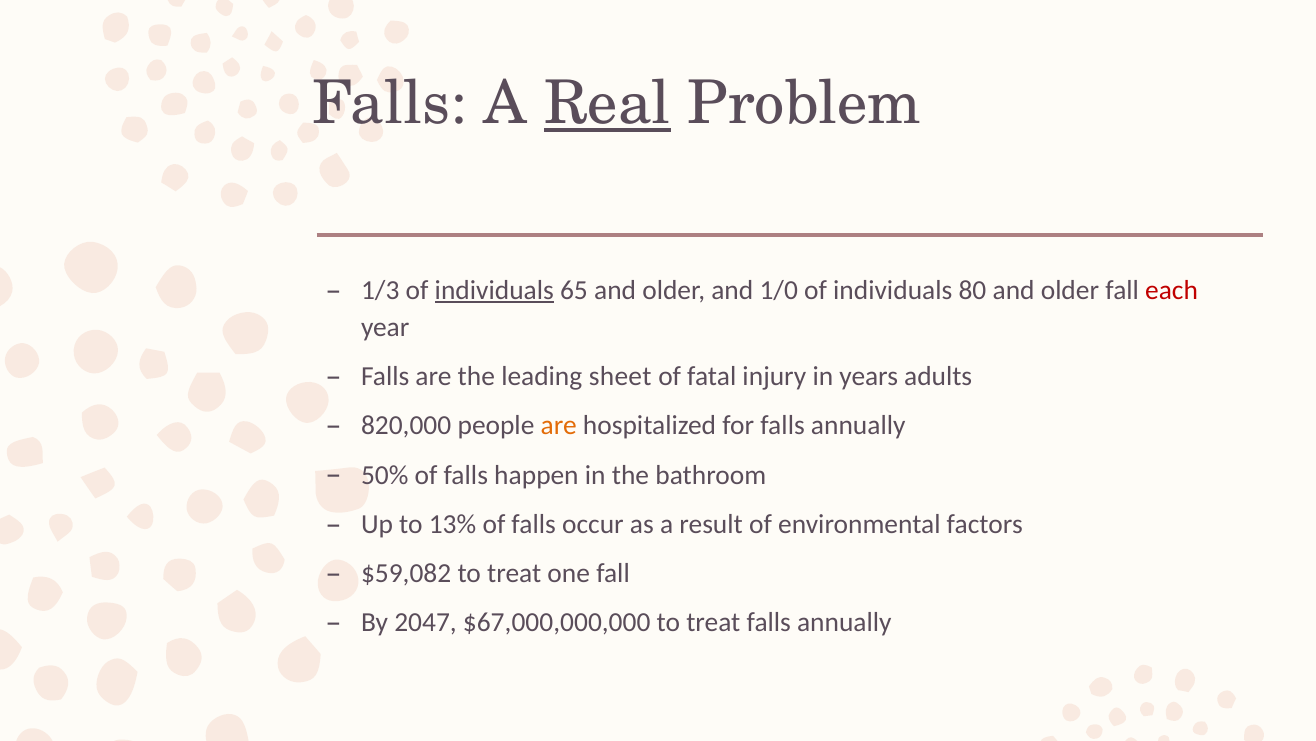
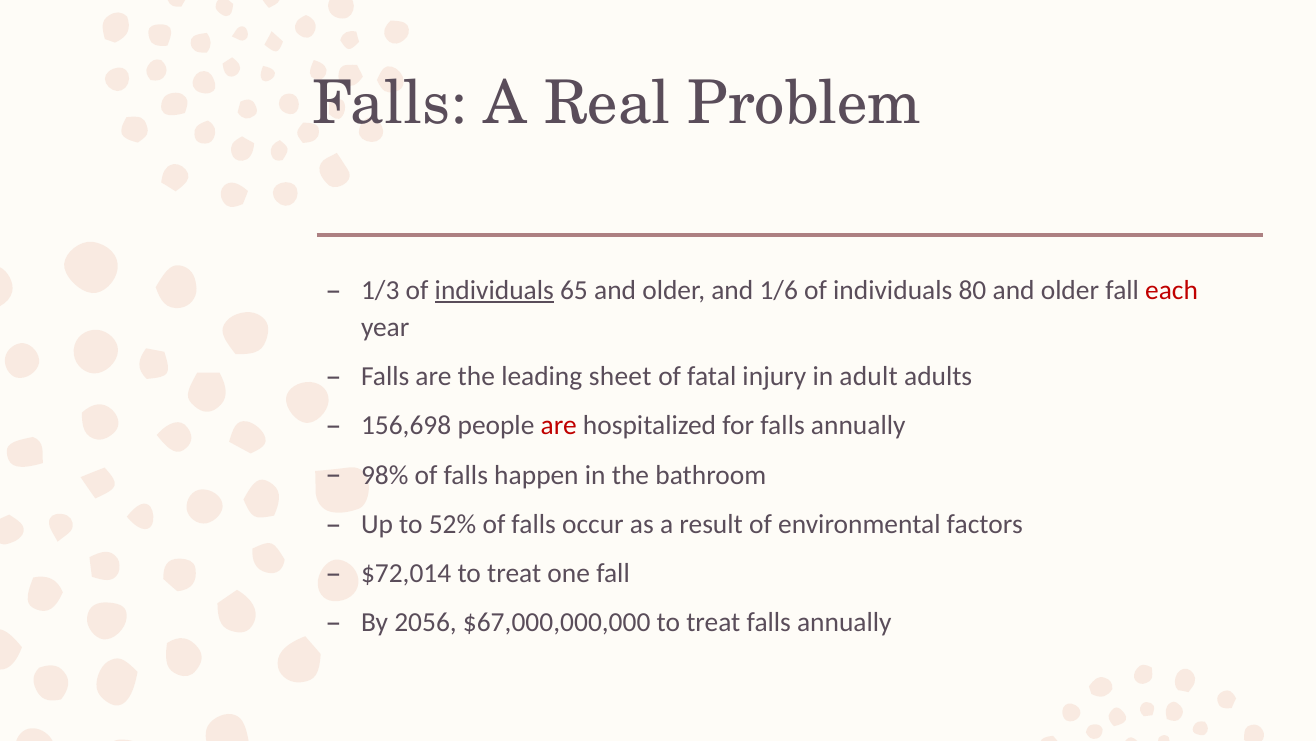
Real underline: present -> none (607, 104)
1/0: 1/0 -> 1/6 (779, 290)
years: years -> adult (869, 376)
820,000: 820,000 -> 156,698 (406, 425)
are colour: orange -> red (559, 425)
50%: 50% -> 98% (385, 474)
13%: 13% -> 52% (453, 524)
$59,082: $59,082 -> $72,014 (406, 573)
2047: 2047 -> 2056 (426, 622)
